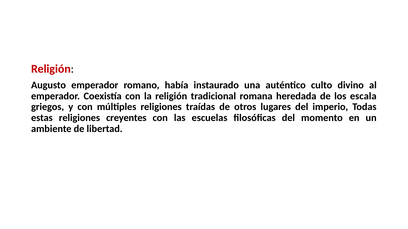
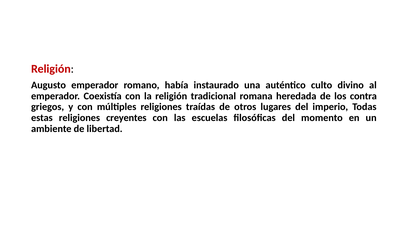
escala: escala -> contra (363, 96)
